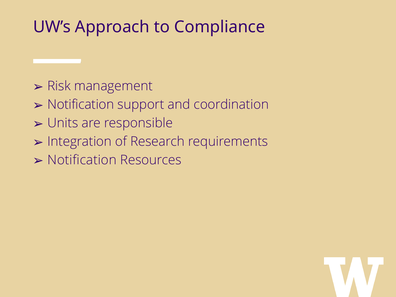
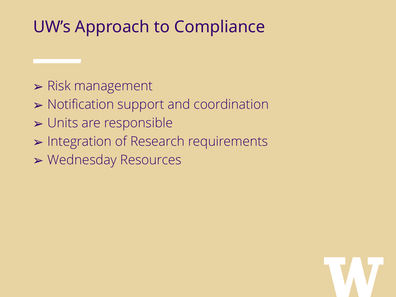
Notification: Notification -> Wednesday (82, 160)
